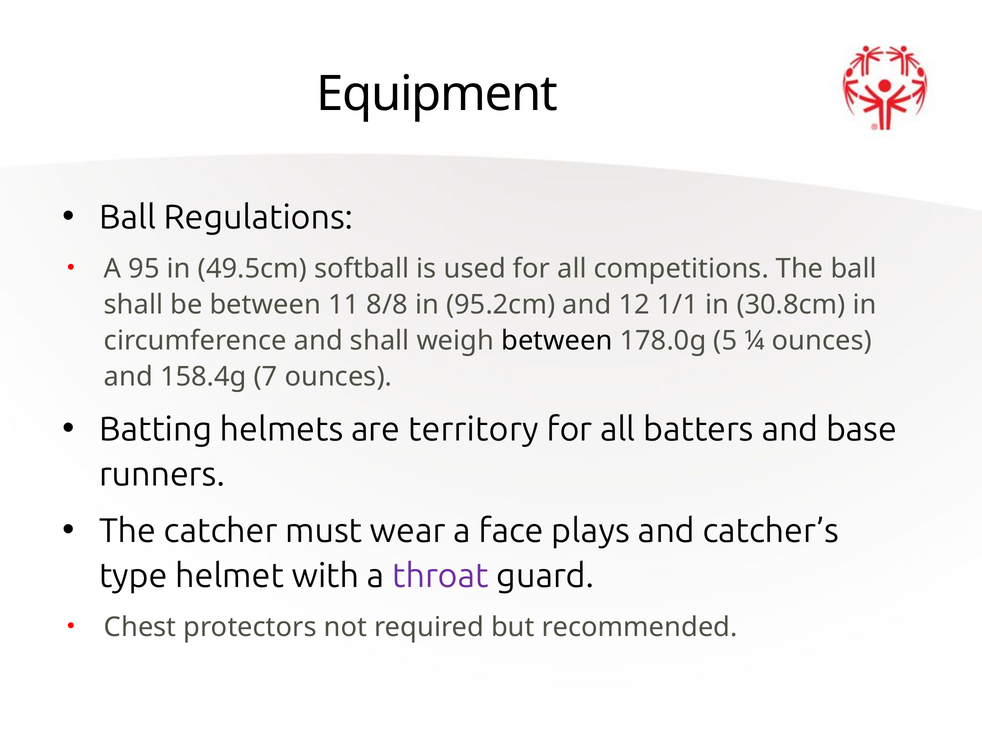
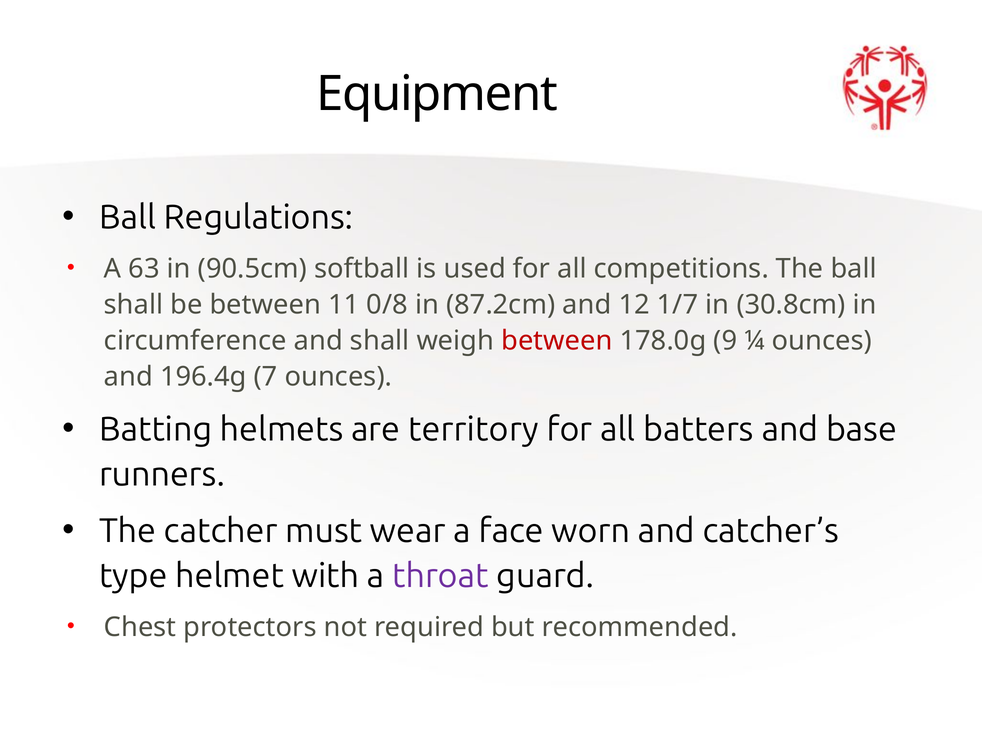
95: 95 -> 63 (144, 269)
49.5cm: 49.5cm -> 90.5cm (253, 269)
8/8: 8/8 -> 0/8 (387, 305)
95.2cm: 95.2cm -> 87.2cm (501, 305)
1/1: 1/1 -> 1/7 (678, 305)
between colour: black -> red (557, 341)
5: 5 -> 9 (725, 341)
158.4g: 158.4g -> 196.4g (203, 377)
plays: plays -> worn (591, 531)
